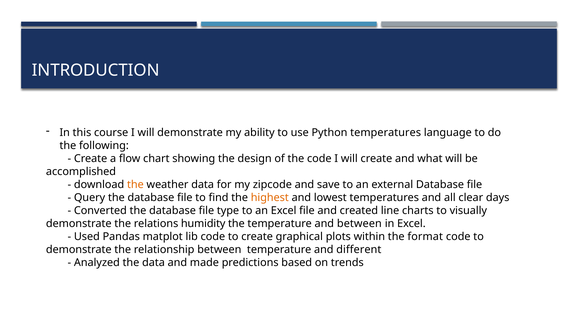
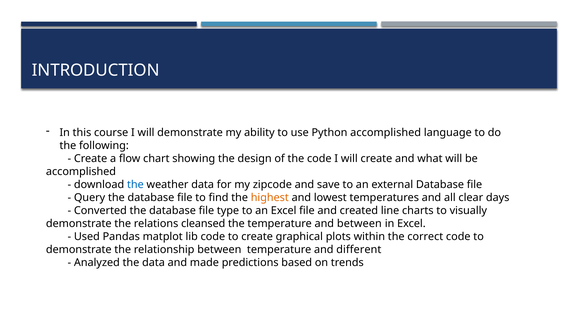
Python temperatures: temperatures -> accomplished (386, 133)
the colour: orange -> blue (135, 185)
humidity: humidity -> cleansed (203, 224)
format: format -> correct (425, 237)
